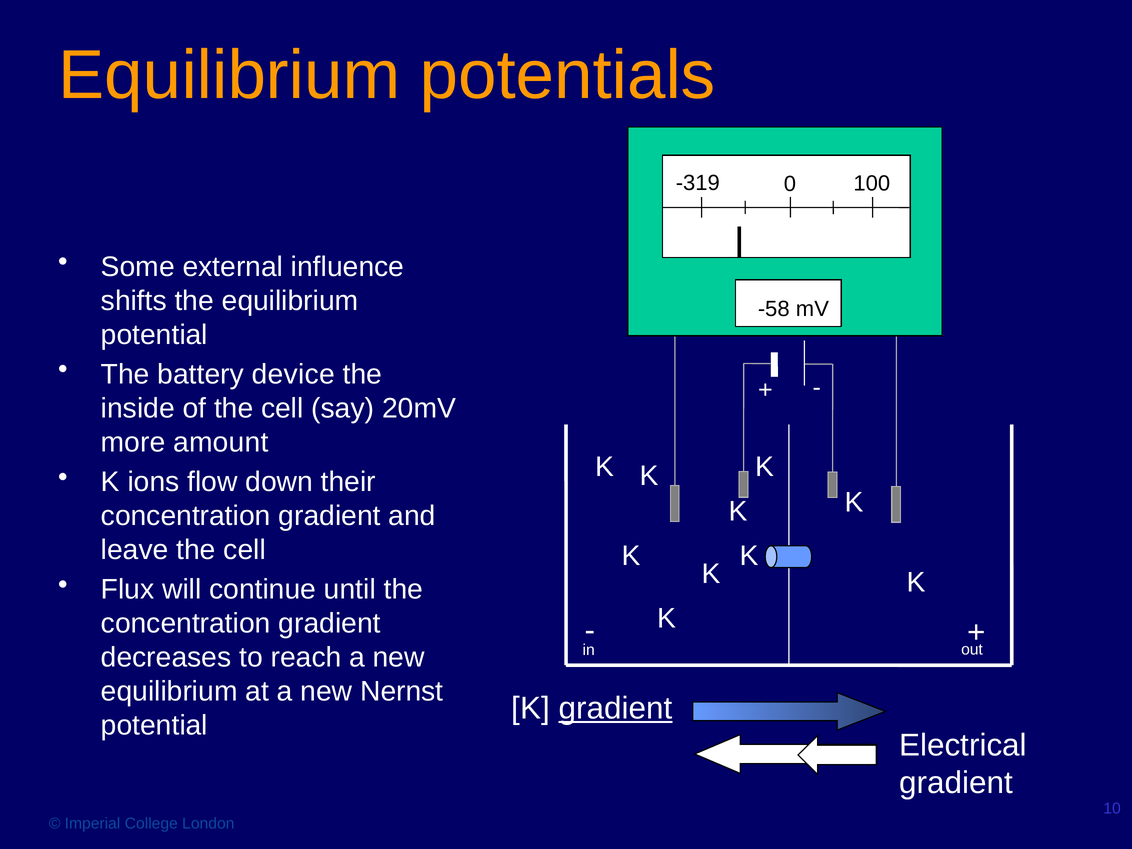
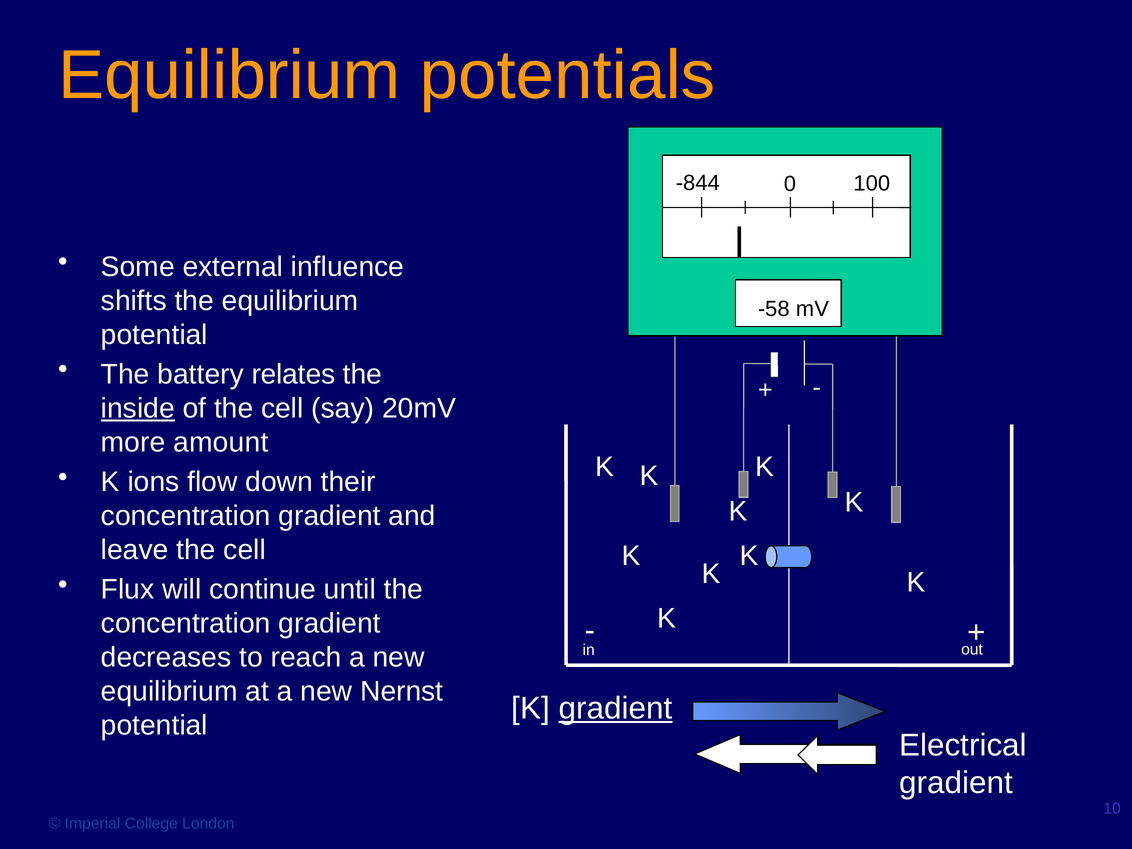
-319: -319 -> -844 (698, 183)
device: device -> relates (293, 374)
inside underline: none -> present (138, 408)
